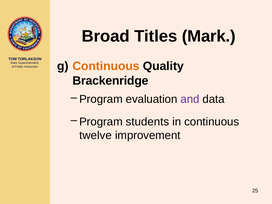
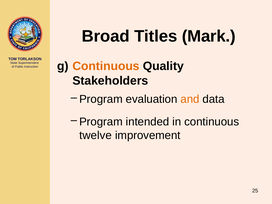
Brackenridge: Brackenridge -> Stakeholders (110, 81)
and colour: purple -> orange (190, 99)
students: students -> intended (148, 122)
